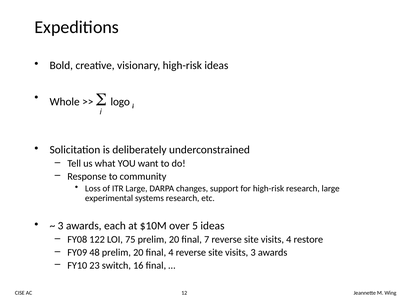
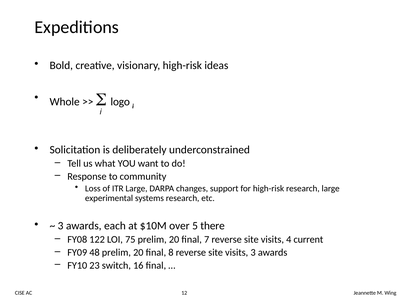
5 ideas: ideas -> there (213, 226)
restore: restore -> current (308, 239)
final 4: 4 -> 8 (171, 252)
